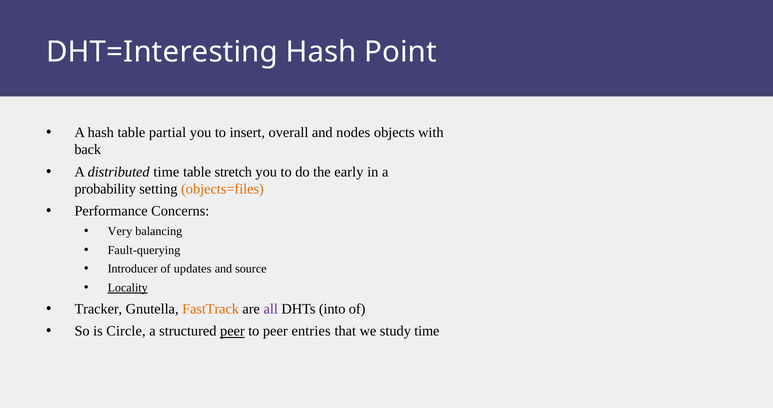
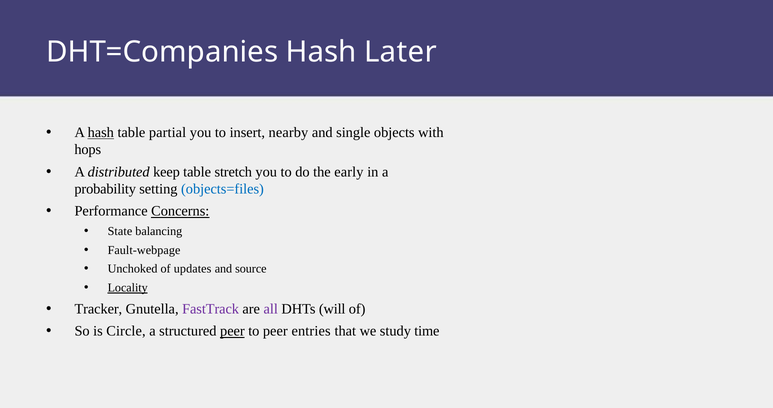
DHT=Interesting: DHT=Interesting -> DHT=Companies (162, 52)
Point: Point -> Later (400, 52)
hash underline: none -> present (101, 133)
overall: overall -> nearby (288, 133)
nodes: nodes -> single (353, 133)
back: back -> hops (88, 150)
distributed time: time -> keep (167, 172)
objects=files colour: orange -> blue (223, 189)
Concerns underline: none -> present (180, 211)
Very: Very -> State (120, 231)
Fault-querying: Fault-querying -> Fault-webpage (144, 250)
Introducer: Introducer -> Unchoked (133, 269)
FastTrack colour: orange -> purple (211, 309)
into: into -> will (332, 309)
